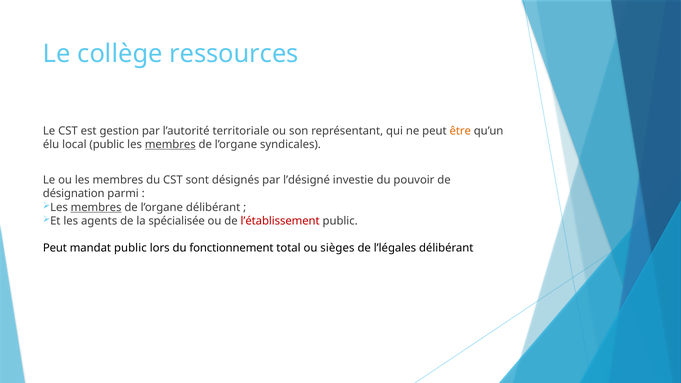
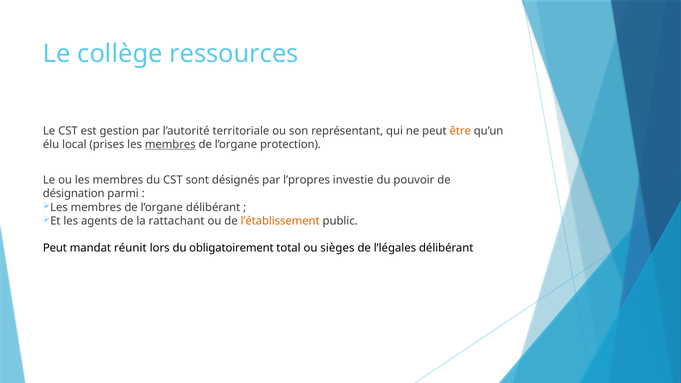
local public: public -> prises (107, 144)
syndicales: syndicales -> protection (290, 144)
l’désigné: l’désigné -> l’propres (307, 180)
membres underline: present -> none (96, 207)
spécialisée: spécialisée -> rattachant (177, 221)
l’établissement colour: red -> orange (280, 221)
mandat public: public -> réunit (130, 248)
fonctionnement: fonctionnement -> obligatoirement (231, 248)
